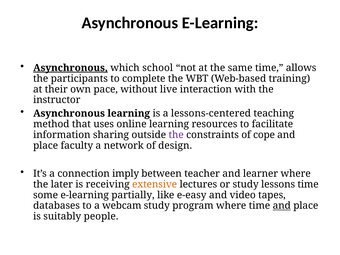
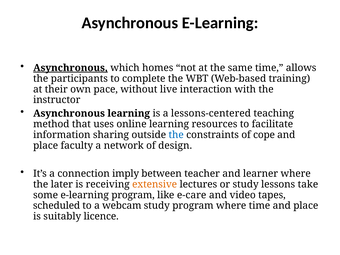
school: school -> homes (158, 68)
the colour: purple -> blue (176, 135)
lessons time: time -> take (308, 184)
e-learning partially: partially -> program (133, 195)
e-easy: e-easy -> e-care (192, 195)
databases: databases -> scheduled (57, 206)
and underline: present -> none (282, 206)
people: people -> licence (101, 216)
